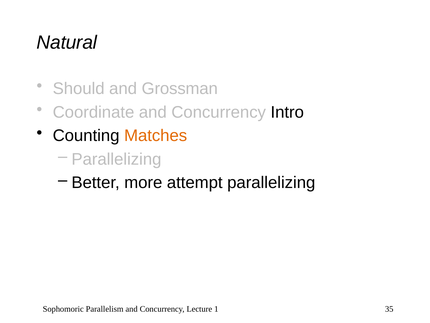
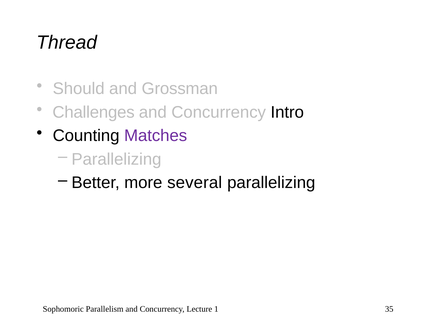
Natural: Natural -> Thread (67, 43)
Coordinate: Coordinate -> Challenges (94, 112)
Matches colour: orange -> purple (156, 135)
attempt: attempt -> several (195, 182)
